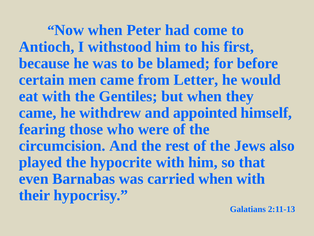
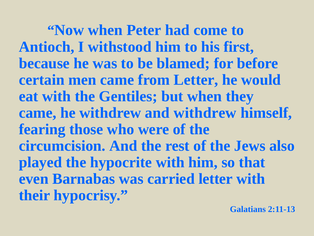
and appointed: appointed -> withdrew (205, 113)
carried when: when -> letter (216, 179)
